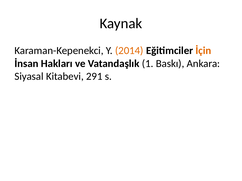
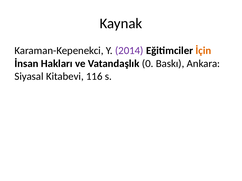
2014 colour: orange -> purple (129, 51)
1: 1 -> 0 (148, 64)
291: 291 -> 116 (94, 77)
